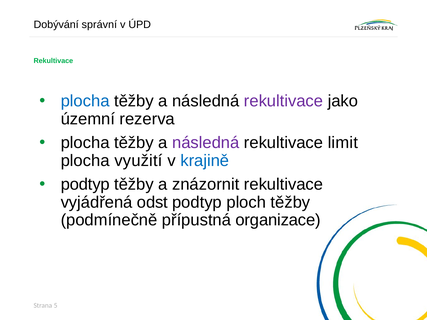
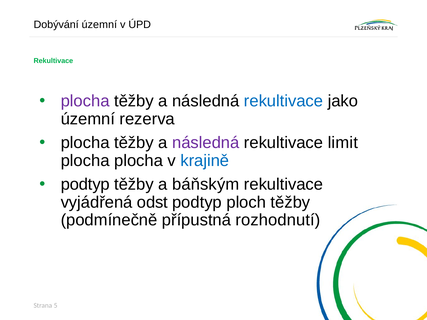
Dobývání správní: správní -> územní (99, 25)
plocha colour: blue -> purple (85, 101)
rekultivace colour: purple -> blue (284, 101)
plocha využití: využití -> plocha (139, 161)
znázornit: znázornit -> báňským (206, 185)
organizace: organizace -> rozhodnutí (278, 220)
